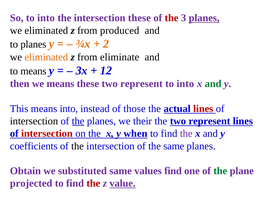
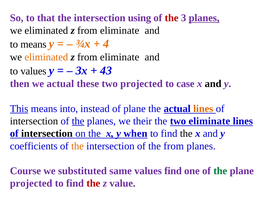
So to into: into -> that (46, 18)
intersection these: these -> using (140, 18)
produced: produced -> eliminate (120, 30)
to planes: planes -> means (33, 44)
2: 2 -> 4 (106, 44)
to means: means -> values (33, 71)
12: 12 -> 43 (106, 70)
we means: means -> actual (60, 84)
these two represent: represent -> projected (141, 84)
into: into -> case (185, 84)
and colour: green -> black (213, 84)
This underline: none -> present (19, 108)
of those: those -> plane (135, 108)
lines colour: red -> orange (203, 108)
the two represent: represent -> eliminate (209, 121)
intersection colour: red -> black (47, 133)
the colour: purple -> black (186, 133)
the colour: black -> orange (78, 146)
the same: same -> from (174, 146)
Obtain: Obtain -> Course (25, 170)
value underline: present -> none (123, 183)
